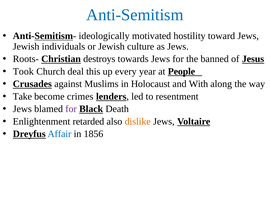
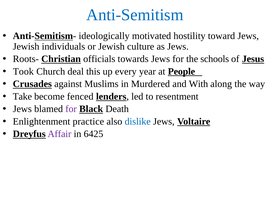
destroys: destroys -> officials (99, 59)
banned: banned -> schools (215, 59)
Holocaust: Holocaust -> Murdered (150, 84)
crimes: crimes -> fenced (80, 96)
retarded: retarded -> practice (88, 121)
dislike colour: orange -> blue (138, 121)
Affair colour: blue -> purple (59, 134)
1856: 1856 -> 6425 (93, 134)
